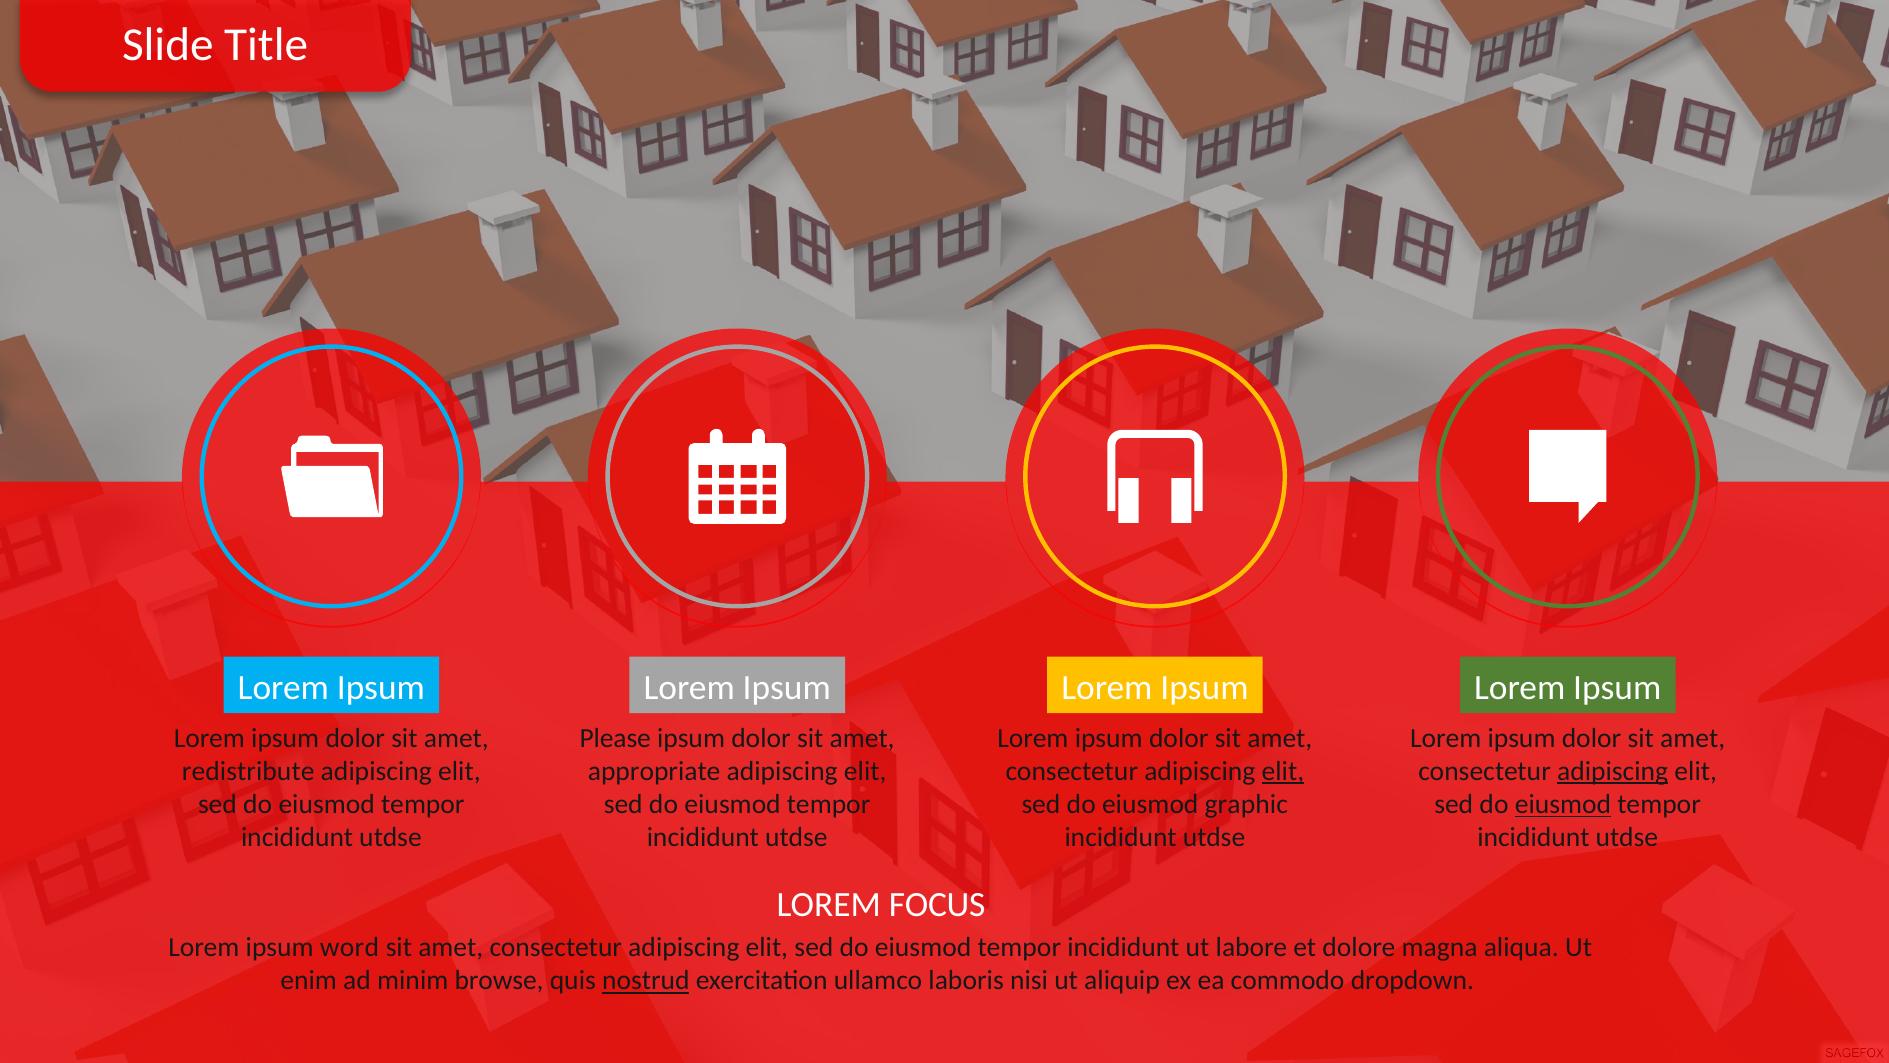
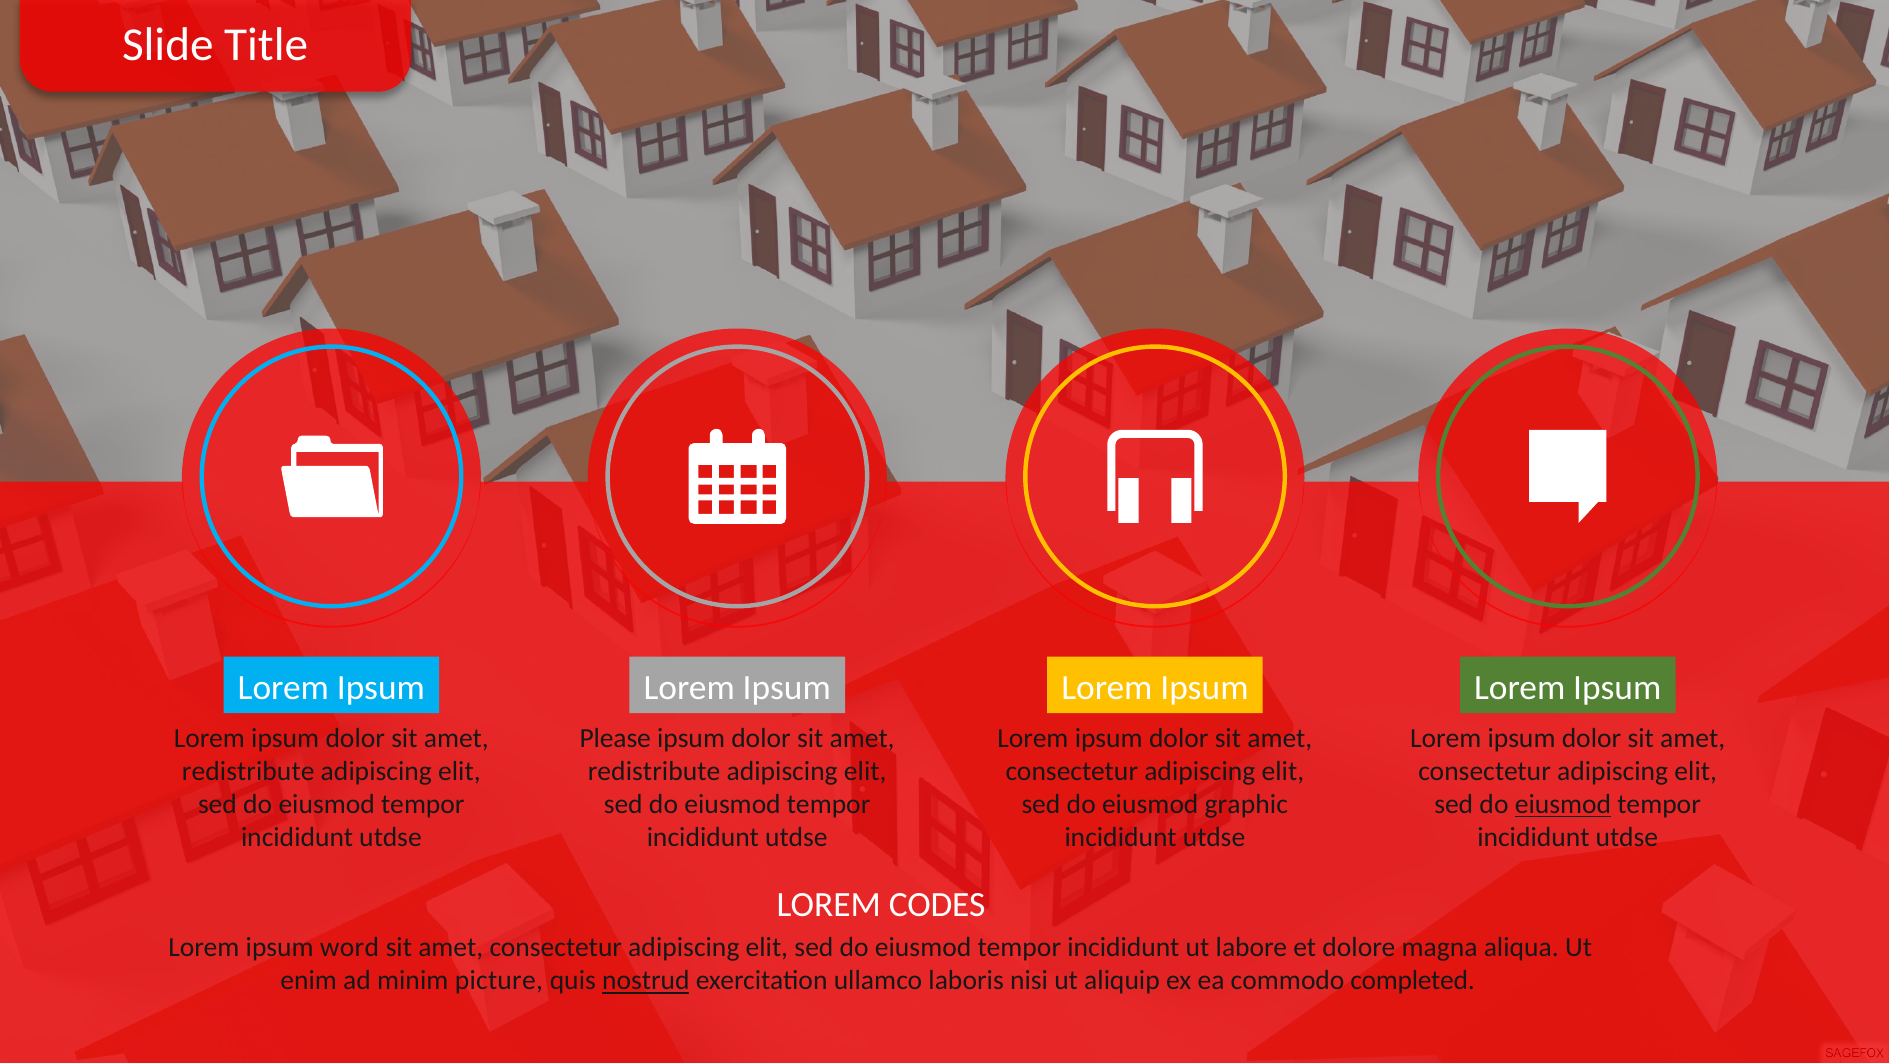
appropriate: appropriate -> redistribute (654, 771)
elit underline: present -> none (1283, 771)
adipiscing underline: present -> none (1613, 771)
FOCUS: FOCUS -> CODES (937, 905)
browse: browse -> picture (499, 980)
dropdown: dropdown -> completed (1413, 980)
